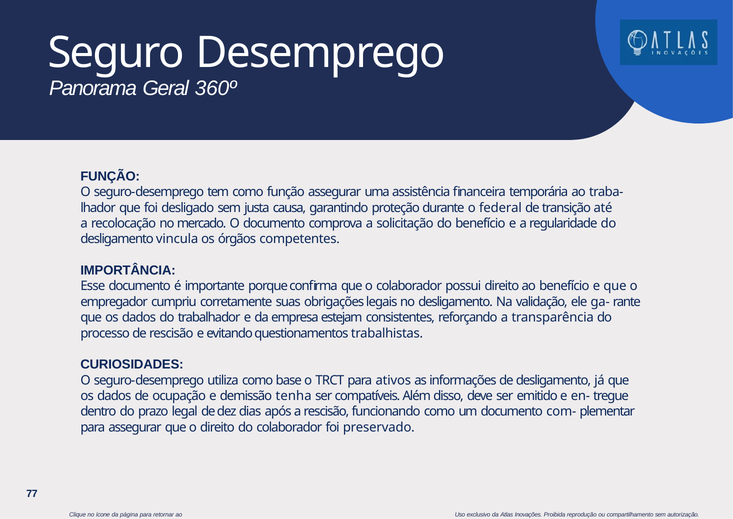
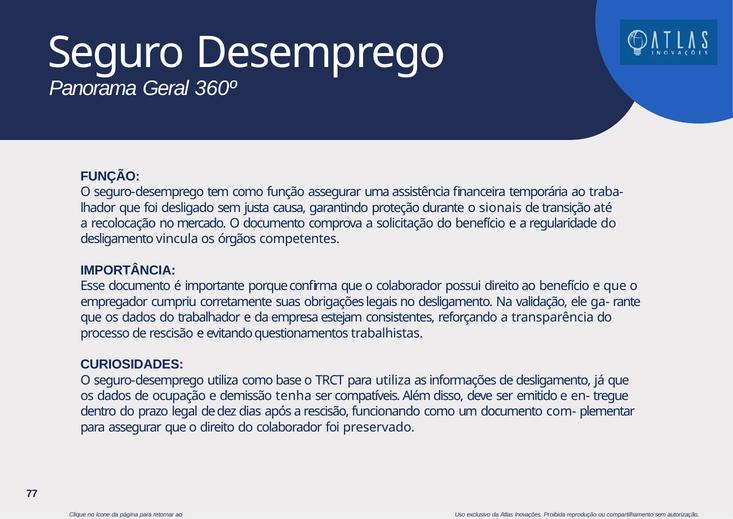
federal: federal -> sionais (500, 207)
para ativos: ativos -> utiliza (393, 380)
